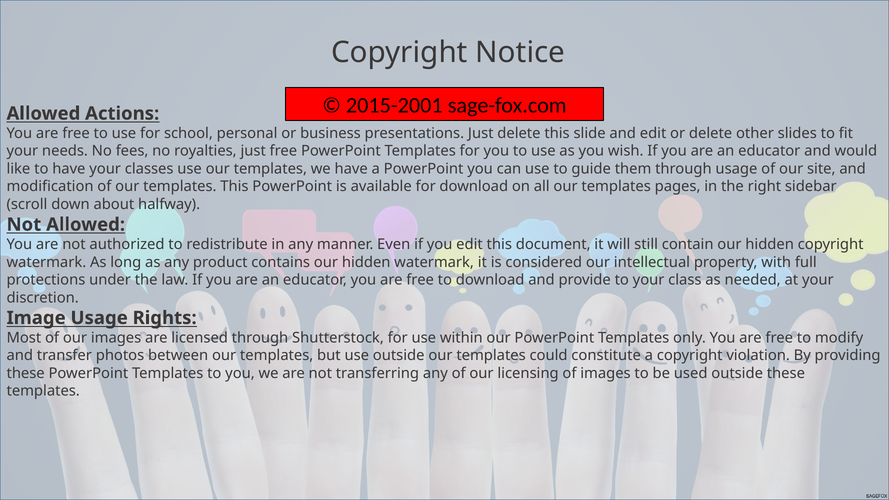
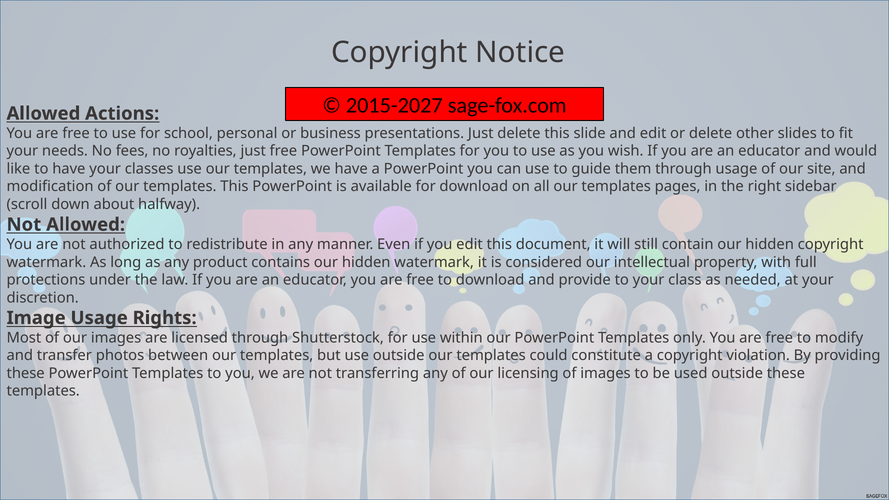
2015-2001: 2015-2001 -> 2015-2027 (394, 105)
